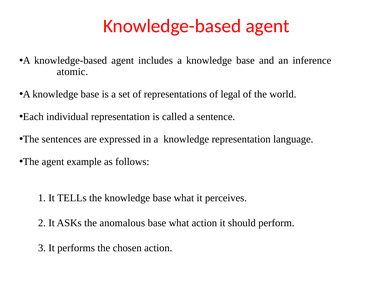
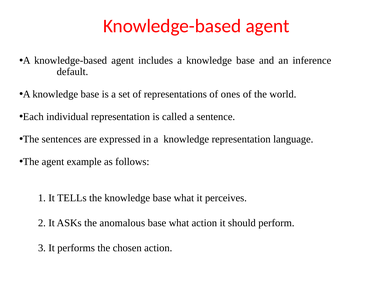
atomic: atomic -> default (72, 72)
legal: legal -> ones (230, 94)
